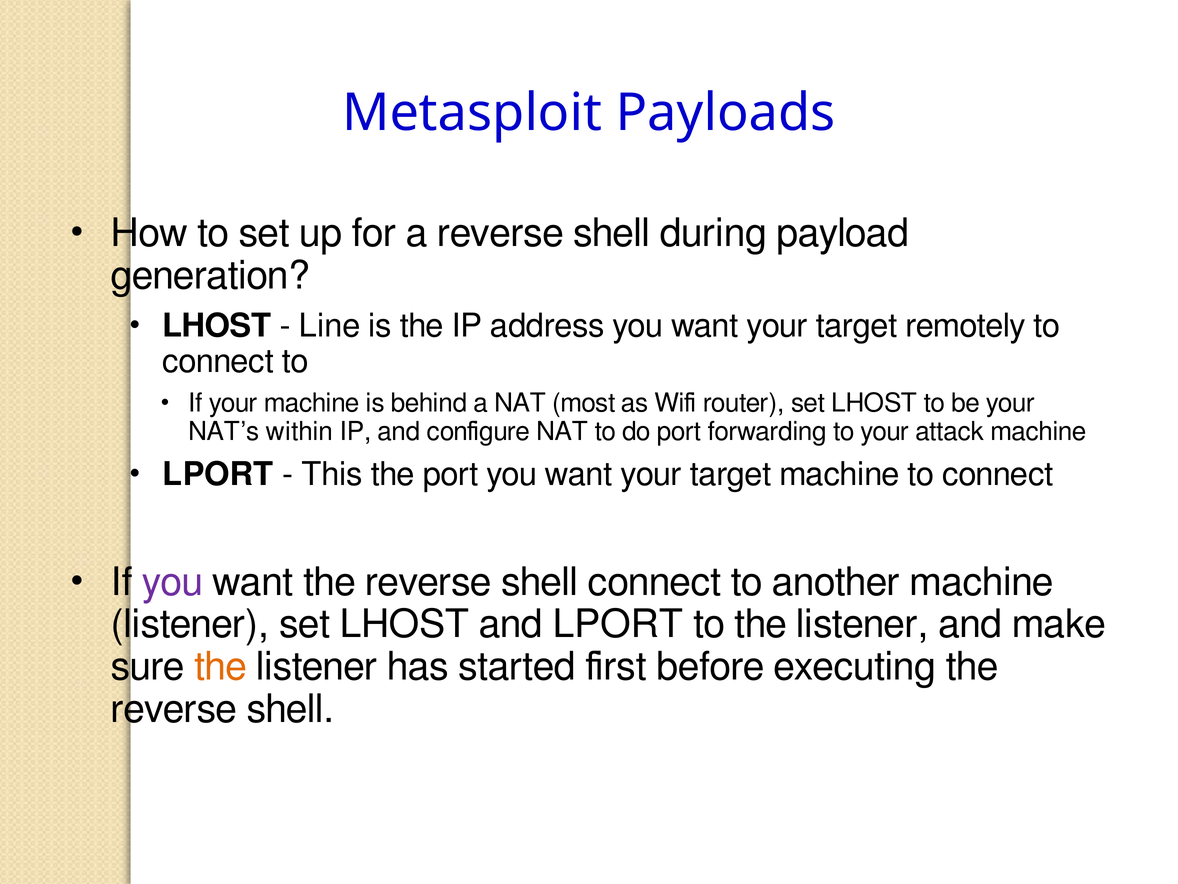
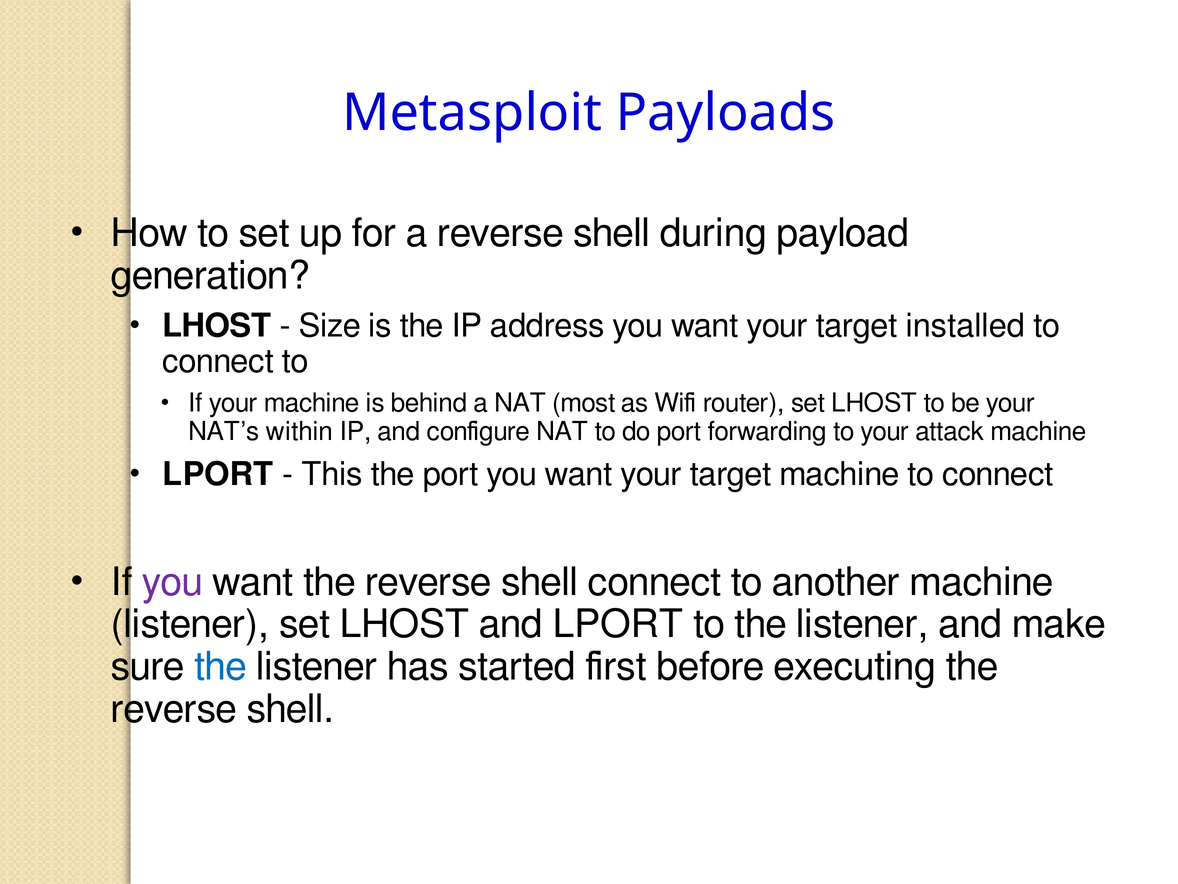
Line: Line -> Size (330, 326)
remotely: remotely -> installed (965, 326)
the colour: orange -> blue (220, 667)
